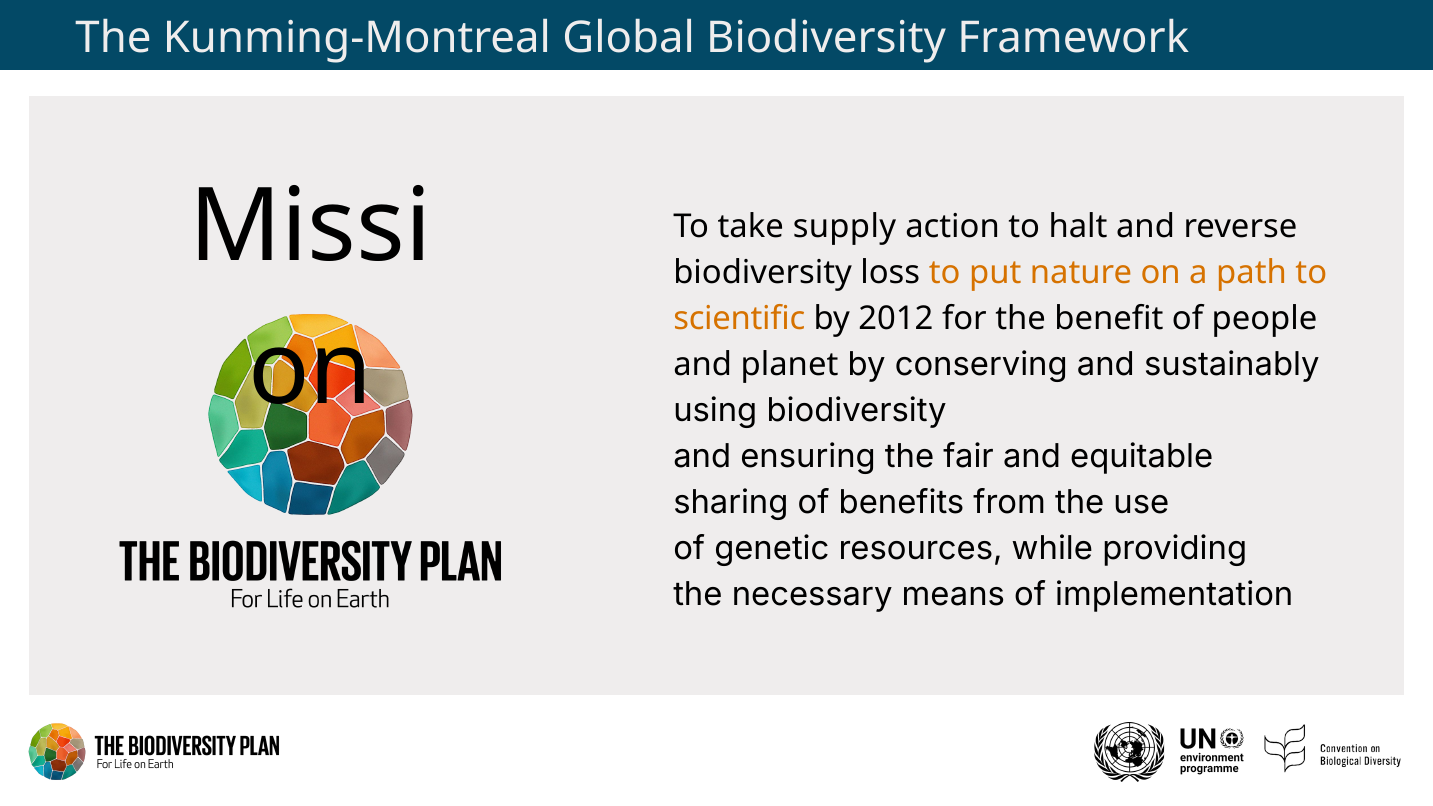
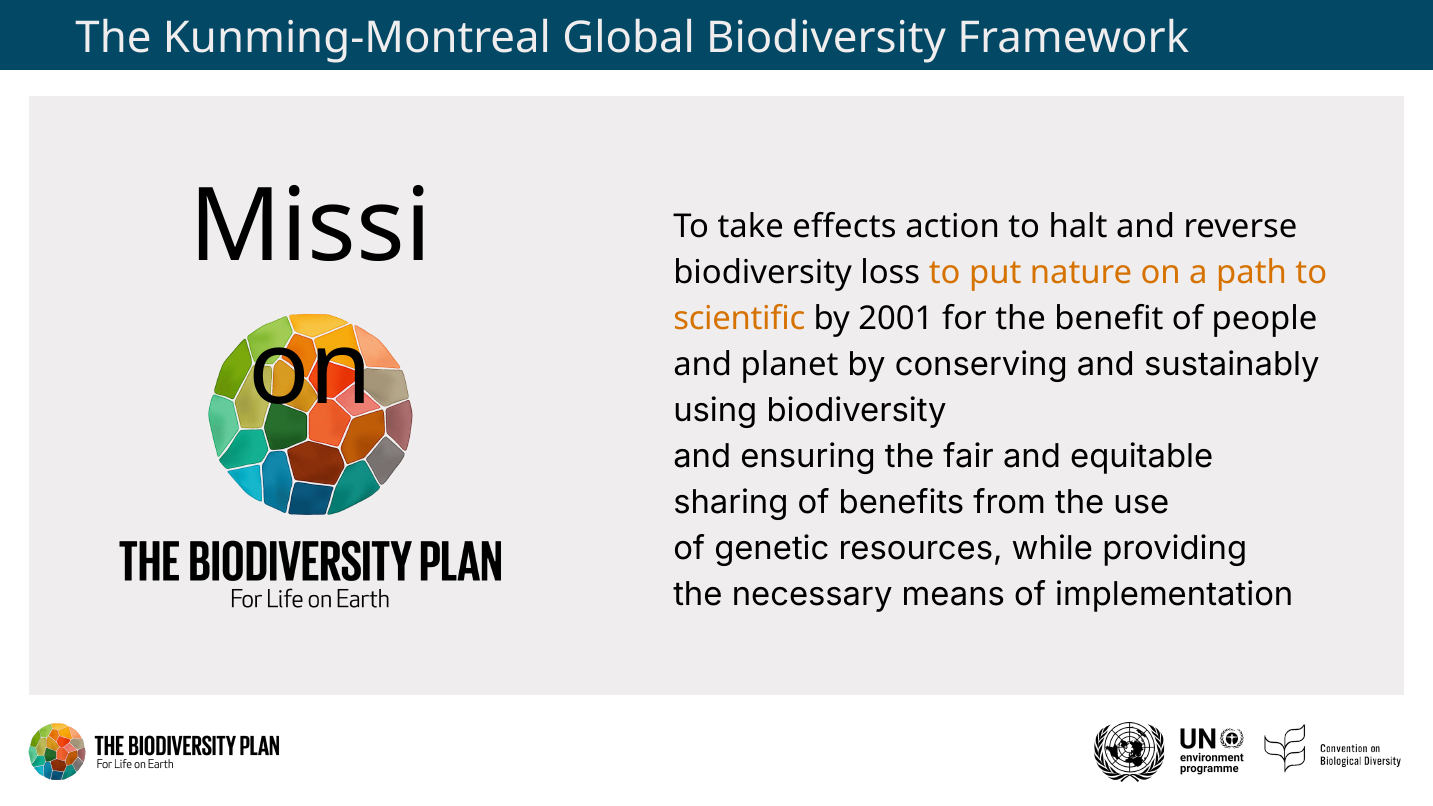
supply: supply -> effects (844, 227)
2012: 2012 -> 2001 (896, 319)
